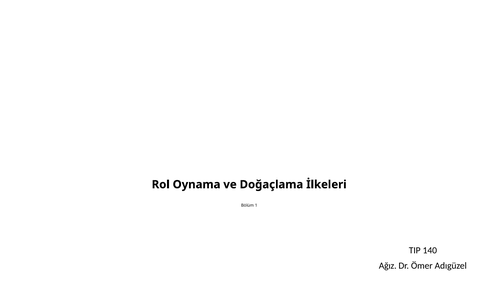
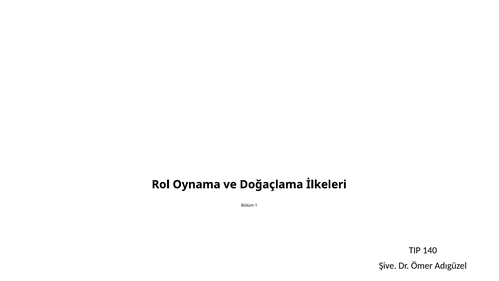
Ağız: Ağız -> Şive (388, 266)
